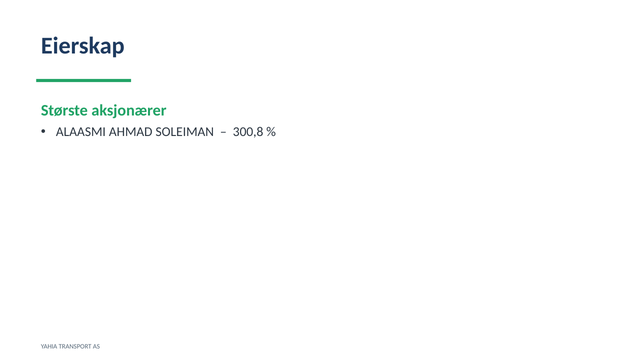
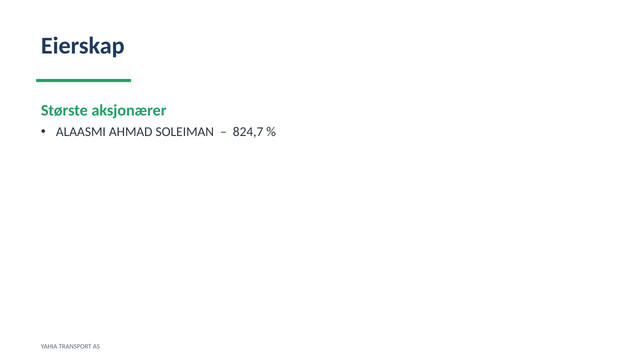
300,8: 300,8 -> 824,7 (248, 132)
